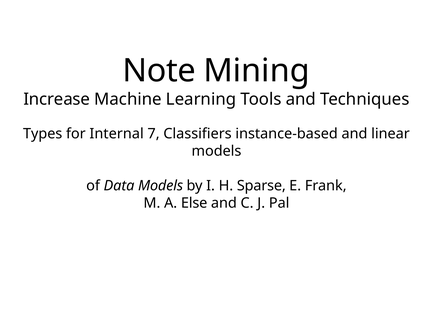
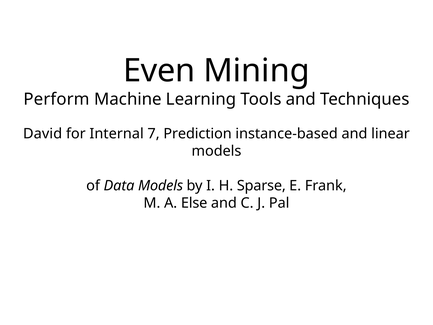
Note: Note -> Even (159, 71)
Increase: Increase -> Perform (57, 99)
Types: Types -> David (43, 134)
Classifiers: Classifiers -> Prediction (198, 134)
